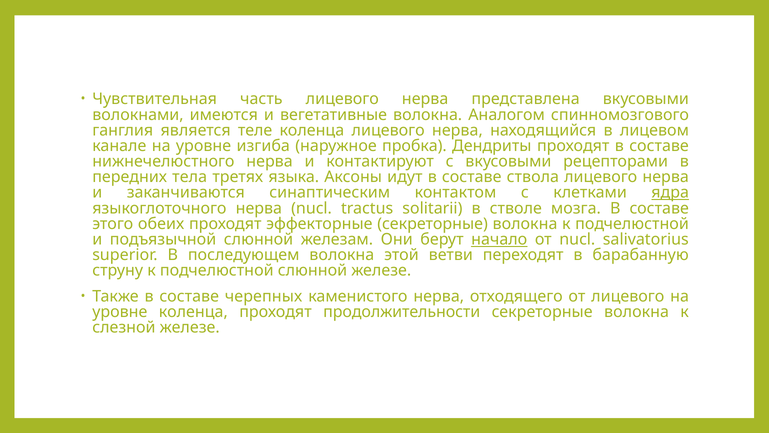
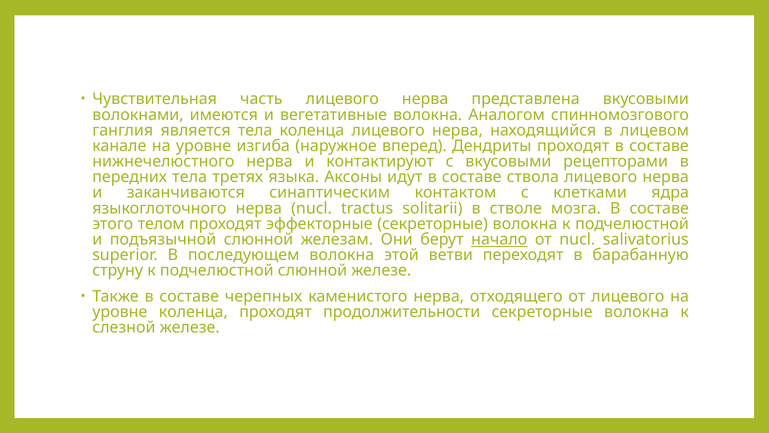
является теле: теле -> тела (255, 130)
пробка: пробка -> вперед (414, 146)
ядра underline: present -> none (670, 192)
обеих: обеих -> телом (161, 224)
